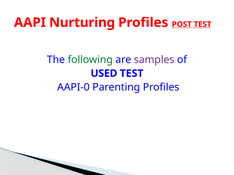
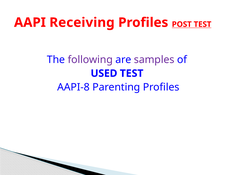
Nurturing: Nurturing -> Receiving (82, 23)
following colour: green -> purple (90, 60)
AAPI-0: AAPI-0 -> AAPI-8 (74, 87)
